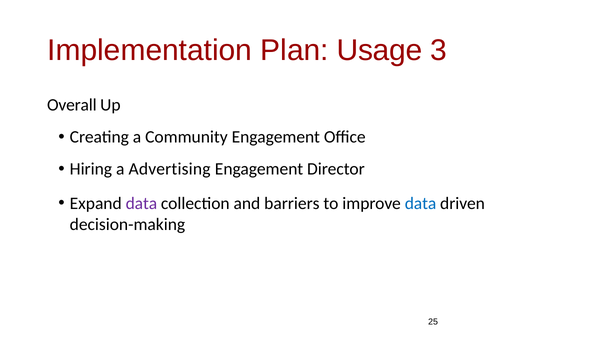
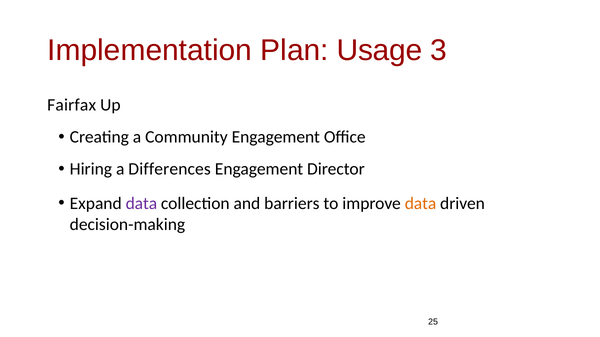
Overall: Overall -> Fairfax (72, 105)
Advertising: Advertising -> Differences (170, 169)
data colour: blue -> orange (421, 204)
